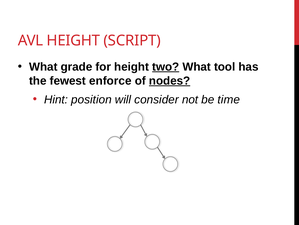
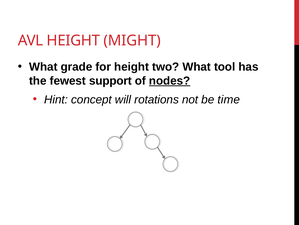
SCRIPT: SCRIPT -> MIGHT (132, 40)
two underline: present -> none (166, 67)
enforce: enforce -> support (110, 80)
position: position -> concept (91, 99)
consider: consider -> rotations (157, 99)
